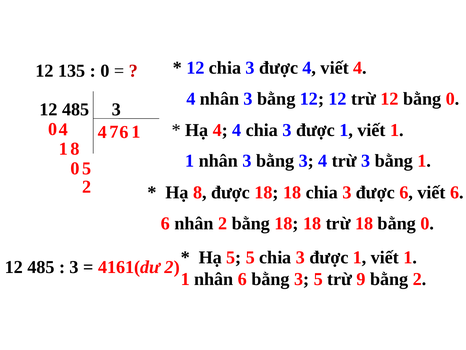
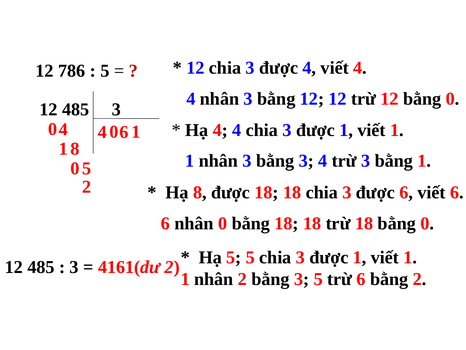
135: 135 -> 786 (72, 71)
0: 0 -> 5 (105, 71)
7: 7 -> 0 (114, 132)
nhân 2: 2 -> 0 (223, 223)
nhân 6: 6 -> 2 (242, 279)
trừ 9: 9 -> 6 (361, 279)
